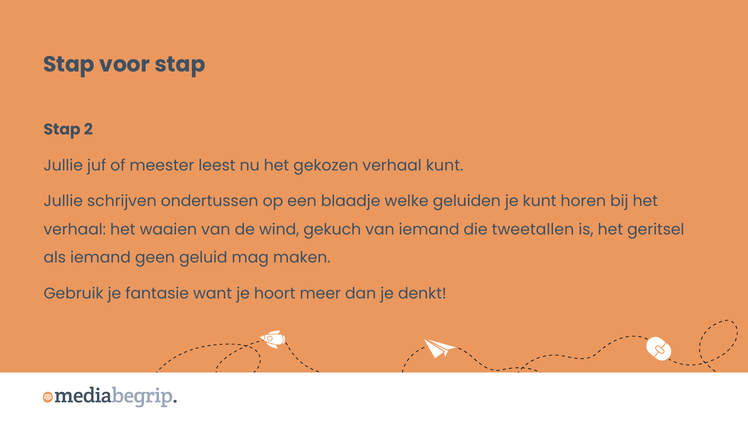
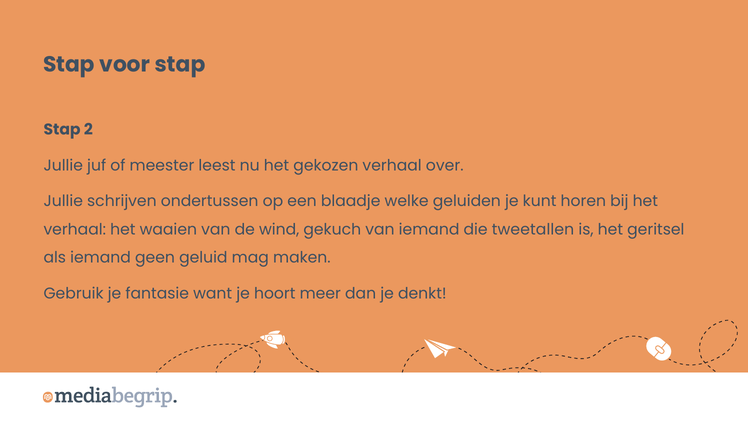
verhaal kunt: kunt -> over (445, 165)
